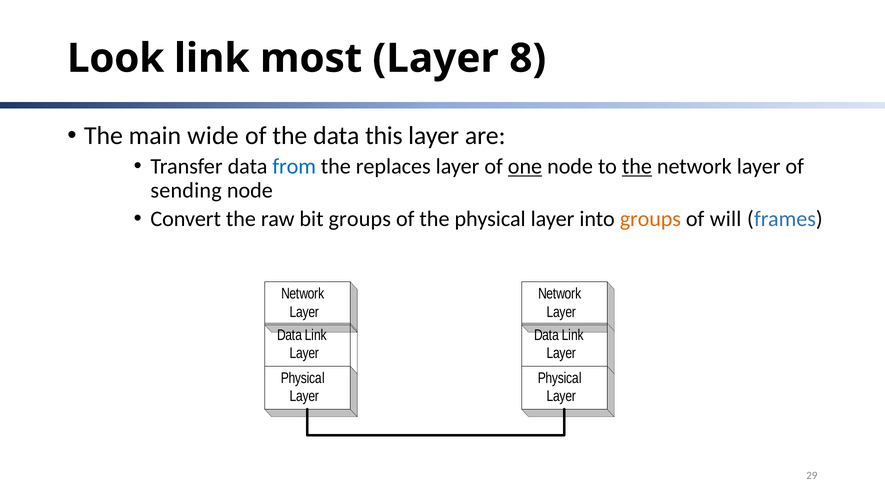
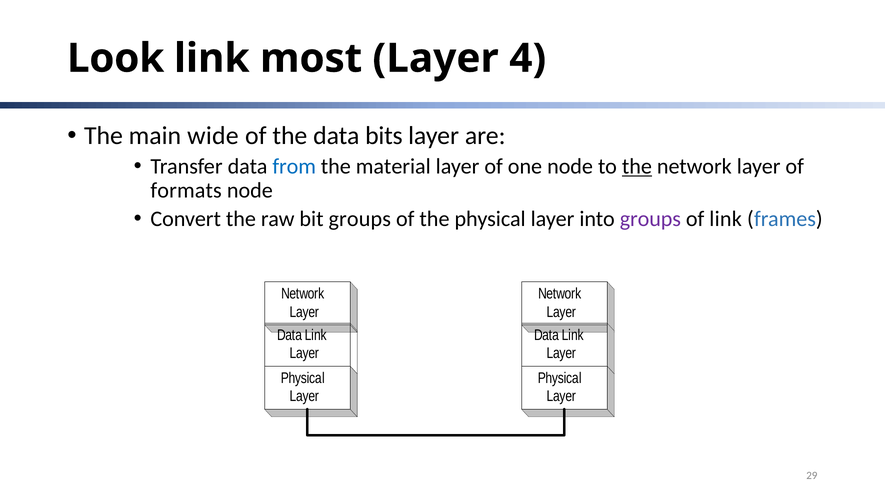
8: 8 -> 4 (528, 58)
this: this -> bits (384, 136)
replaces: replaces -> material (393, 166)
one underline: present -> none (525, 166)
sending: sending -> formats (186, 190)
groups colour: orange -> purple (650, 219)
of will: will -> link (726, 219)
